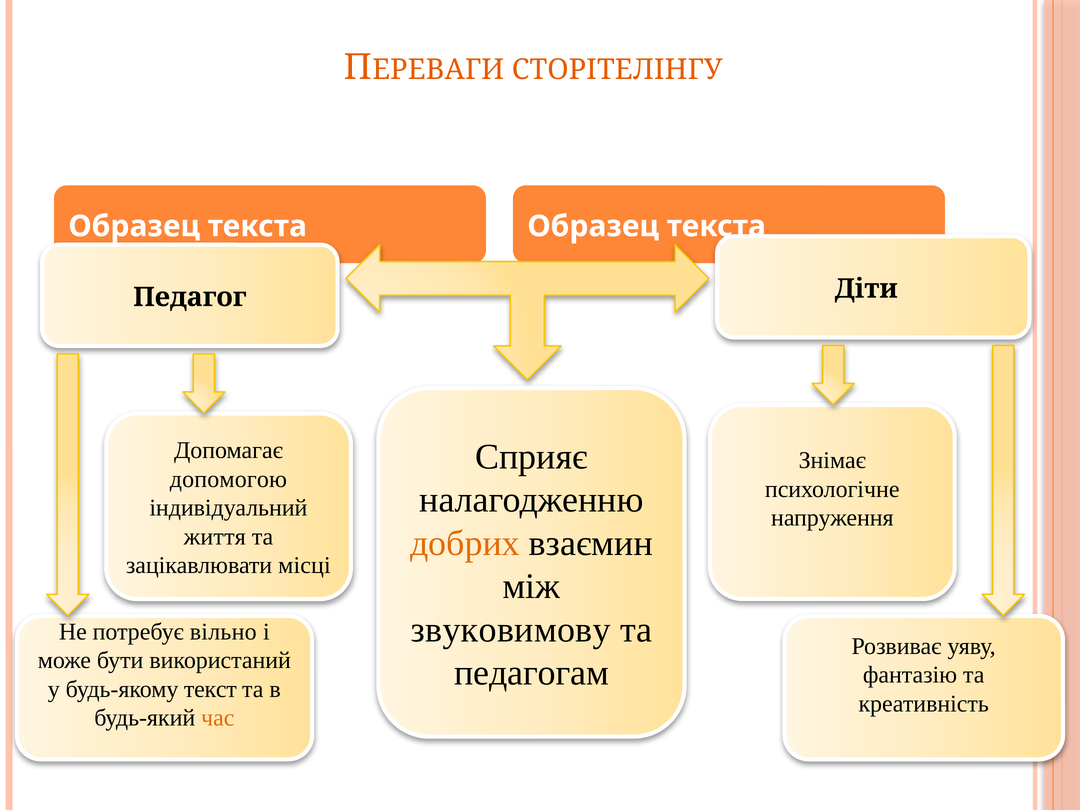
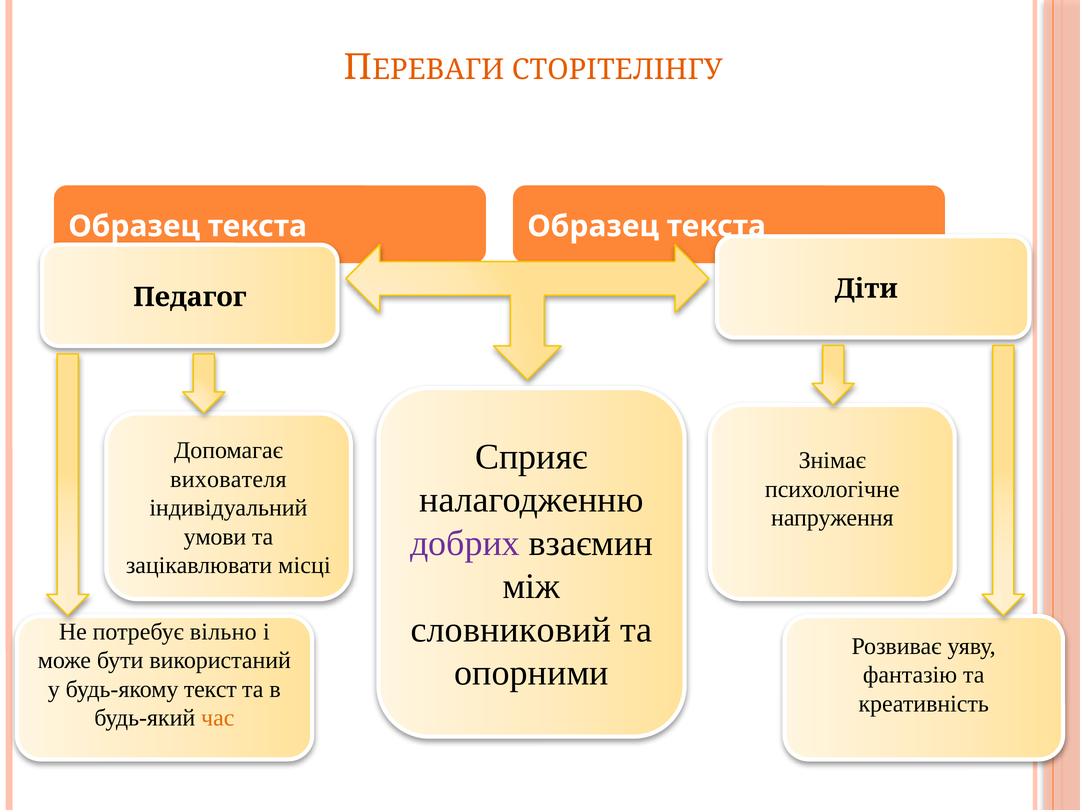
допомогою: допомогою -> вихователя (228, 479)
життя: життя -> умови (215, 537)
добрих colour: orange -> purple (465, 543)
звуковимову: звуковимову -> словниковий (511, 630)
педагогам: педагогам -> опорними (531, 673)
